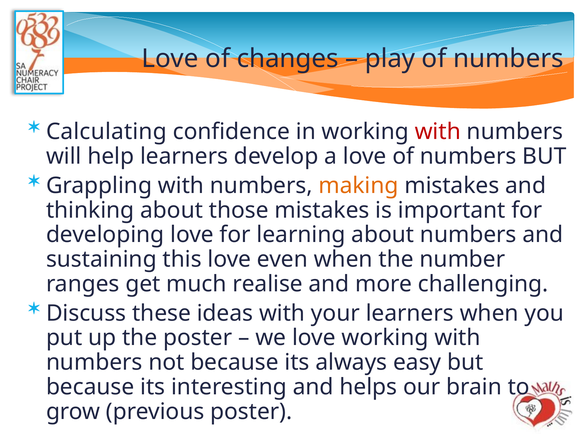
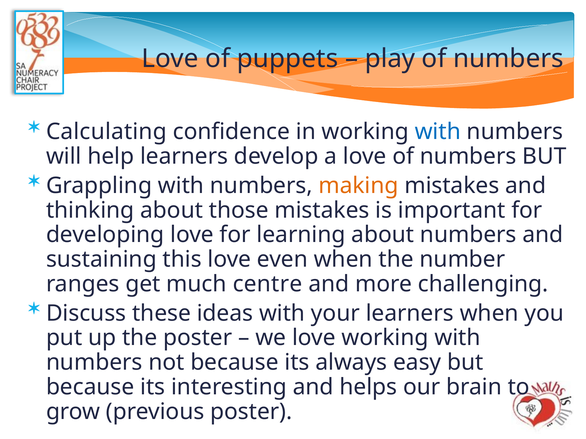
changes: changes -> puppets (287, 59)
with colour: red -> blue (438, 132)
realise: realise -> centre (267, 284)
